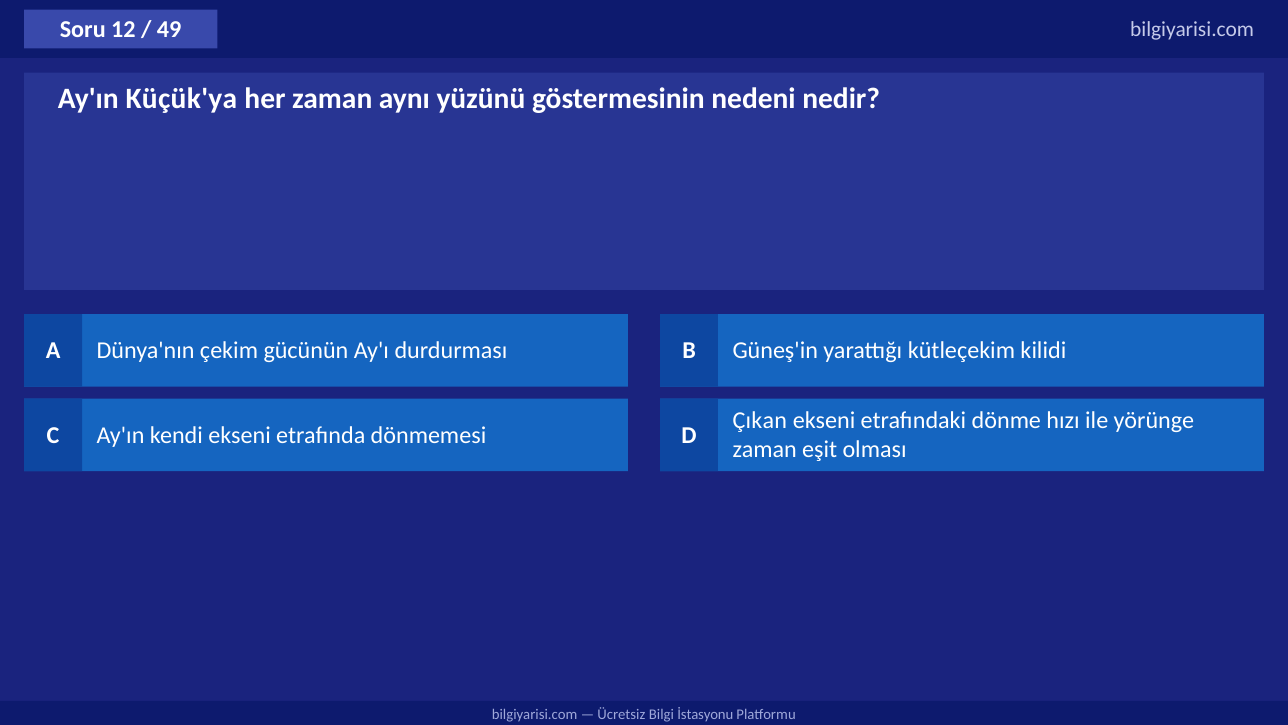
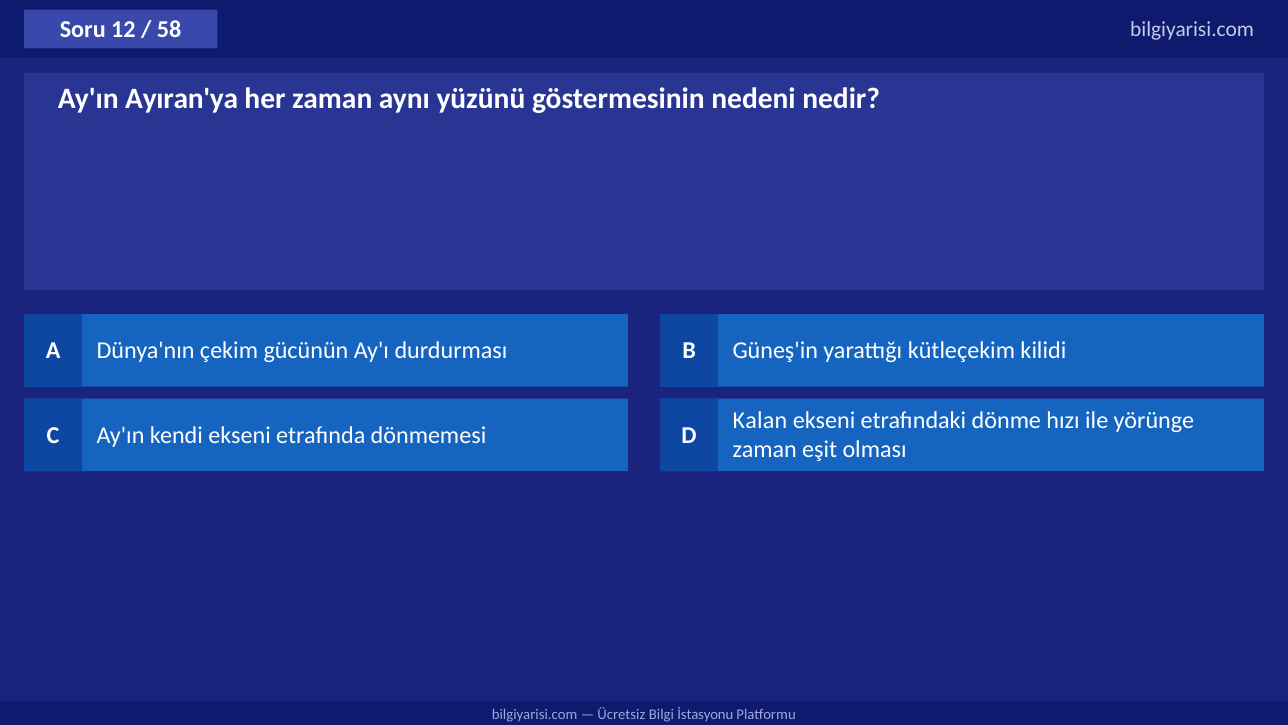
49: 49 -> 58 (169, 29)
Küçük'ya: Küçük'ya -> Ayıran'ya (182, 99)
Çıkan: Çıkan -> Kalan (760, 420)
